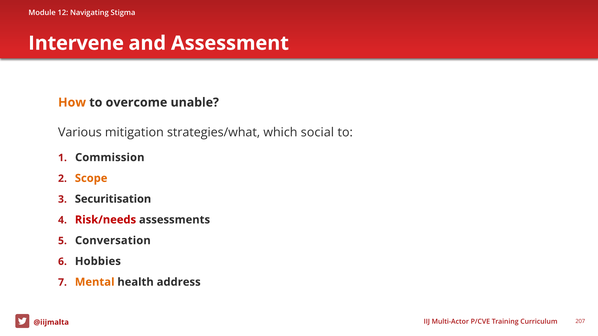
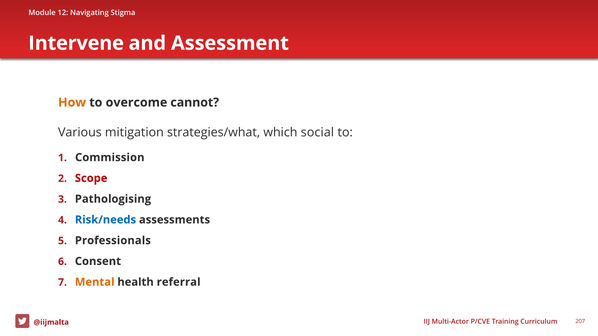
unable: unable -> cannot (195, 103)
Scope colour: orange -> red (91, 178)
Securitisation: Securitisation -> Pathologising (113, 199)
Risk/needs colour: red -> blue (105, 220)
Conversation: Conversation -> Professionals (113, 241)
Hobbies: Hobbies -> Consent (98, 262)
address: address -> referral (179, 282)
